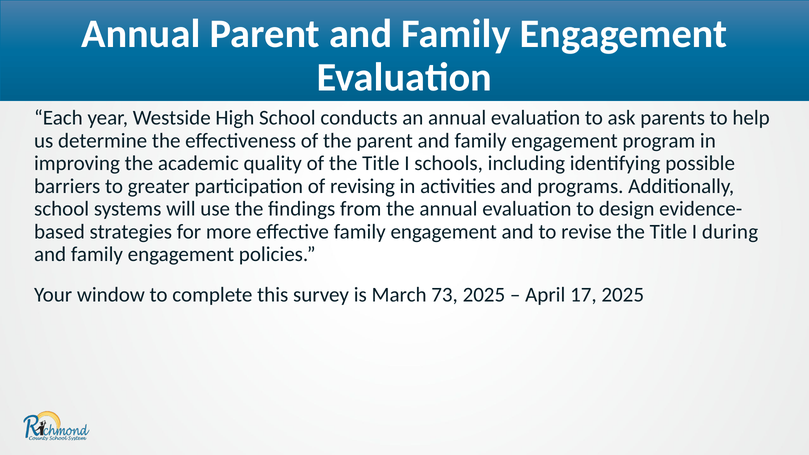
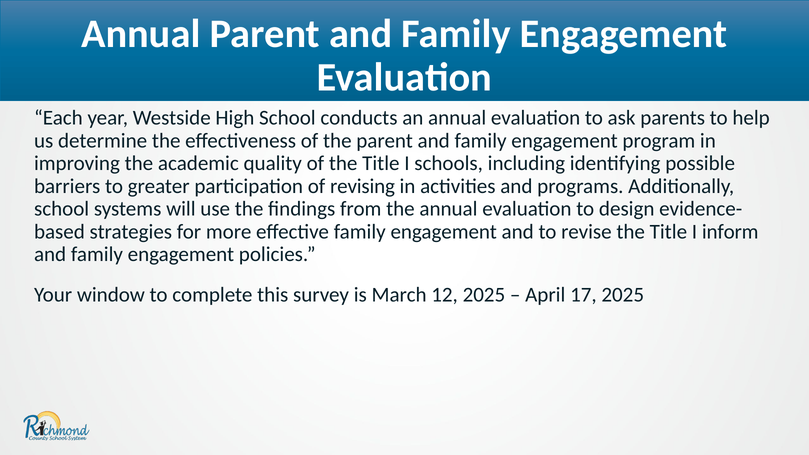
during: during -> inform (730, 232)
73: 73 -> 12 (445, 295)
